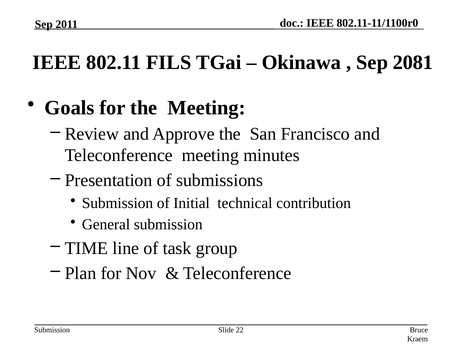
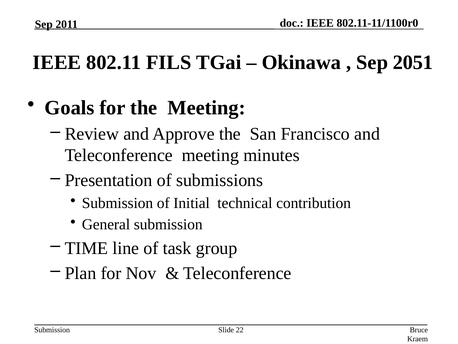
2081: 2081 -> 2051 (413, 62)
